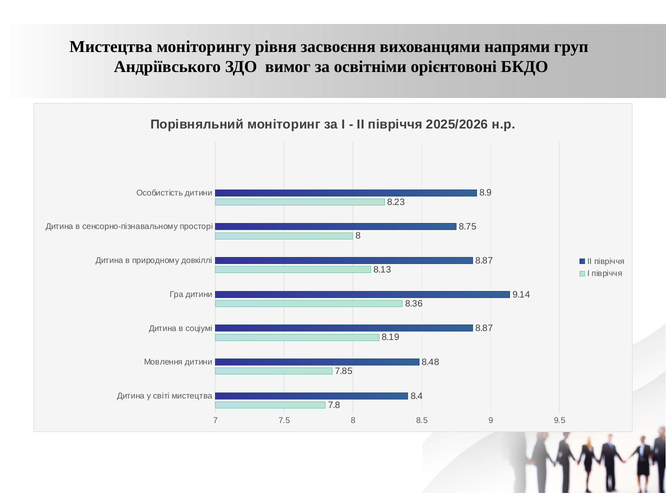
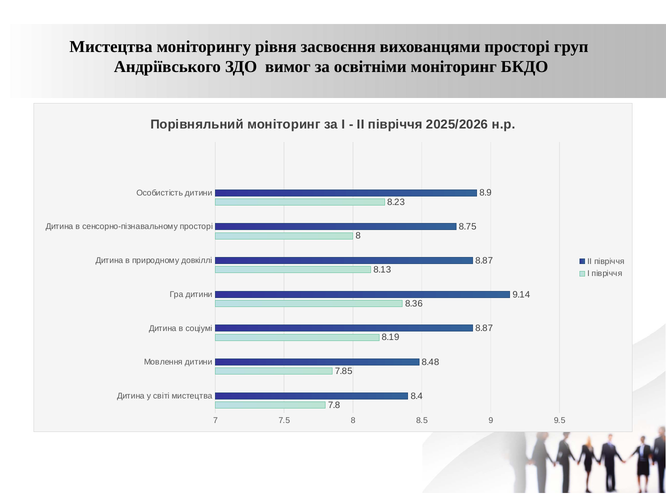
вихованцями напрями: напрями -> просторі (517, 47)
освітніми орієнтовоні: орієнтовоні -> моніторинг (454, 67)
